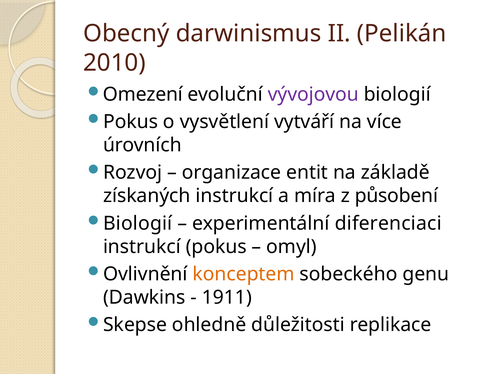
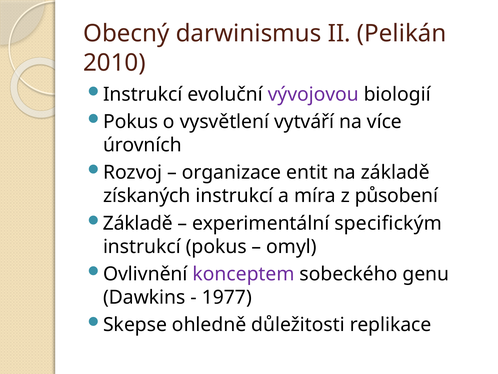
Omezení: Omezení -> Instrukcí (143, 94)
Biologií: Biologií -> Základě (138, 223)
diferenciaci: diferenciaci -> specifickým (388, 223)
konceptem colour: orange -> purple (244, 274)
1911: 1911 -> 1977 (227, 297)
